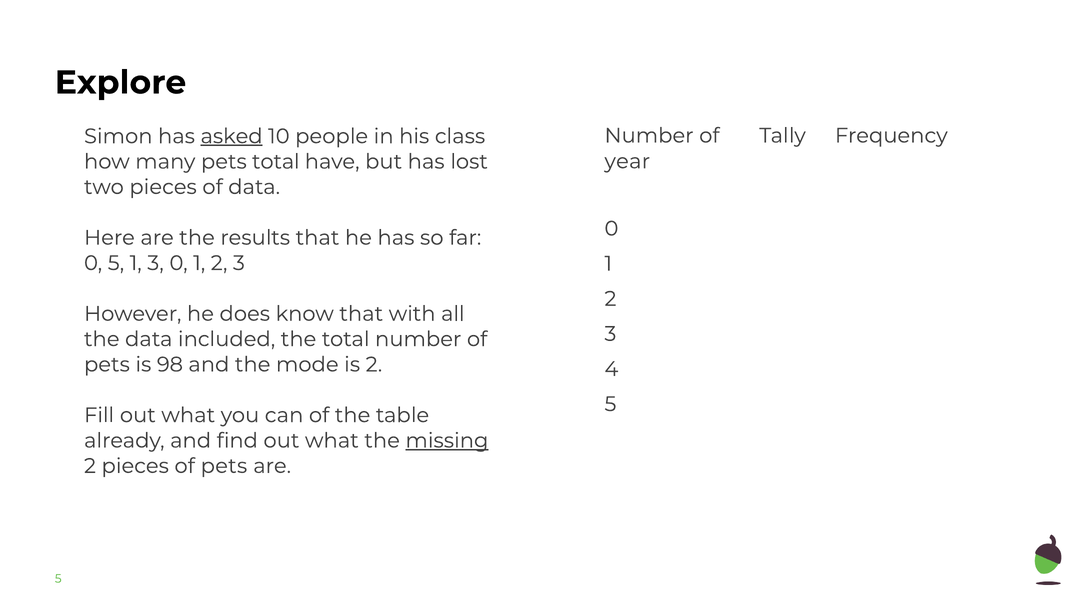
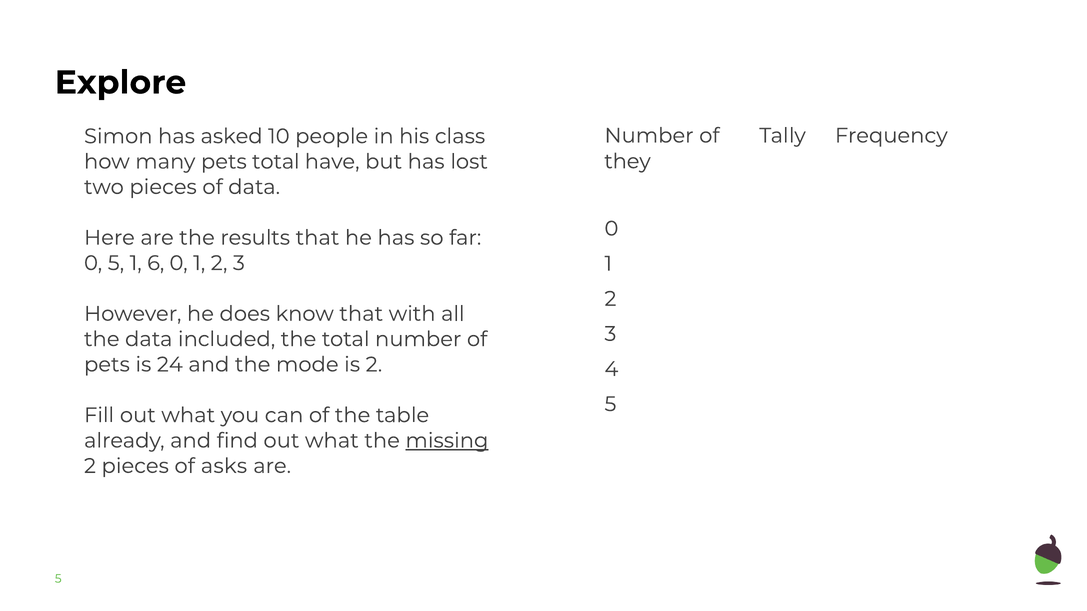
asked underline: present -> none (232, 136)
year: year -> they (627, 161)
1 3: 3 -> 6 (156, 263)
98: 98 -> 24 (170, 365)
pieces of pets: pets -> asks (224, 466)
